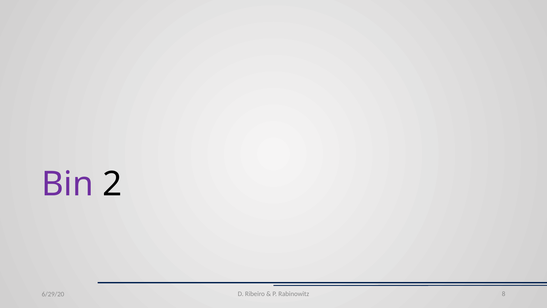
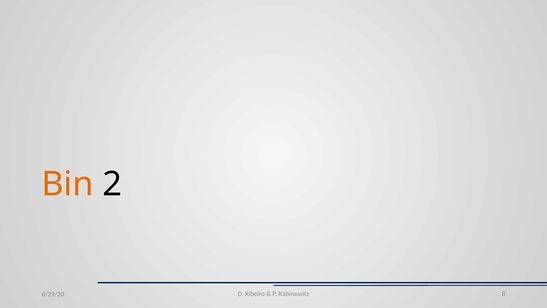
Bin colour: purple -> orange (68, 184)
